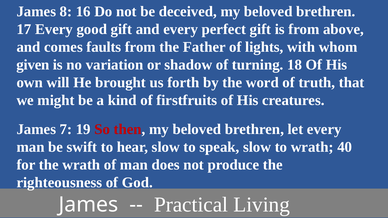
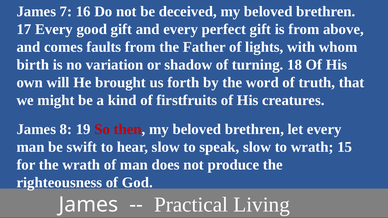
8: 8 -> 7 (66, 11)
given: given -> birth (33, 65)
7: 7 -> 8 (66, 129)
40: 40 -> 15 (345, 147)
